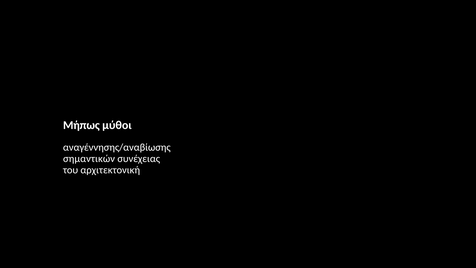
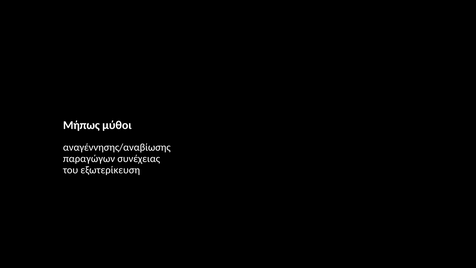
σημαντικών: σημαντικών -> παραγώγων (89, 159)
αρχιτεκτονική: αρχιτεκτονική -> εξωτερίκευση (110, 170)
